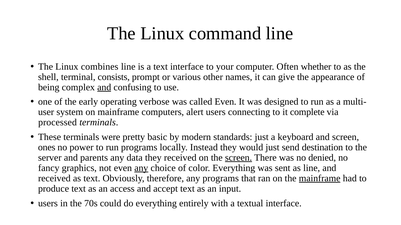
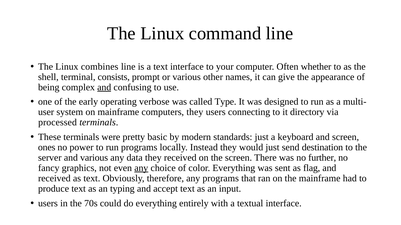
called Even: Even -> Type (226, 102)
computers alert: alert -> they (195, 112)
complete: complete -> directory (307, 112)
and parents: parents -> various (94, 158)
screen underline: present -> none (239, 158)
denied: denied -> further (322, 158)
as line: line -> flag (312, 168)
mainframe underline: present -> none (320, 179)
access: access -> typing (122, 189)
